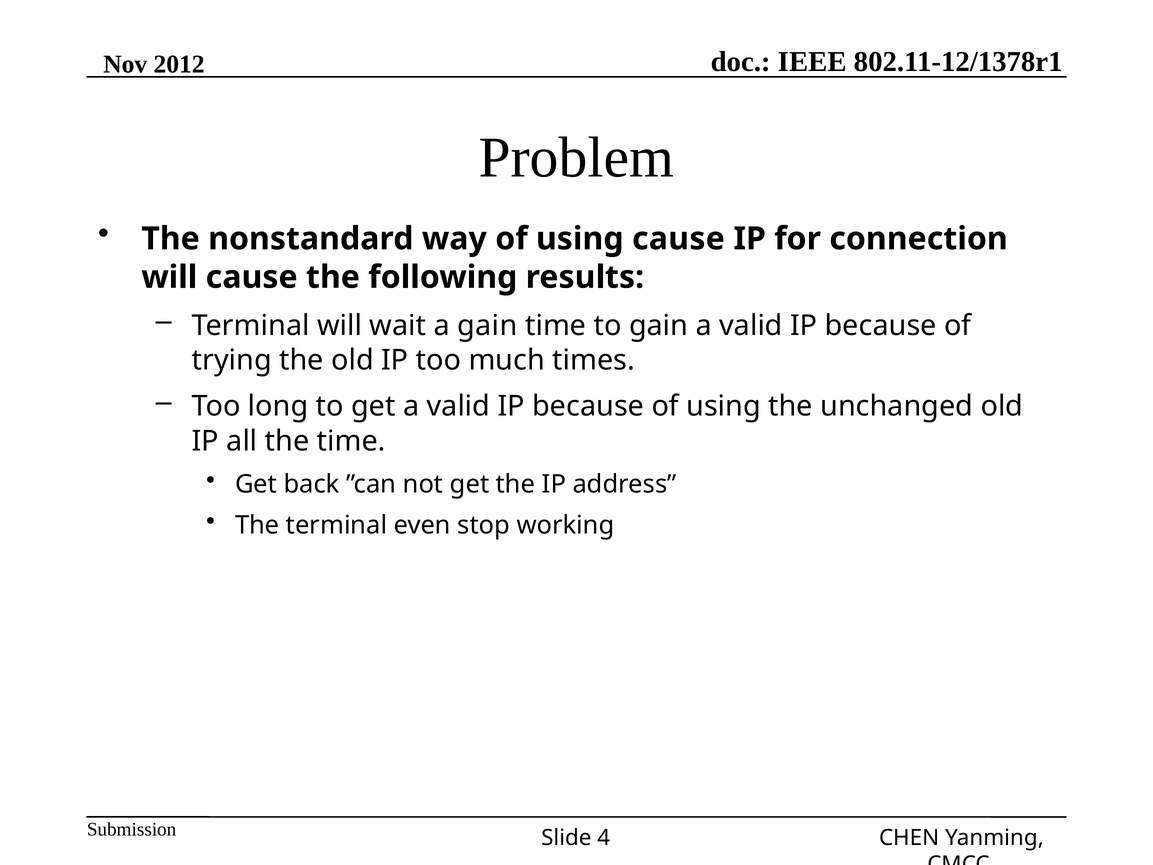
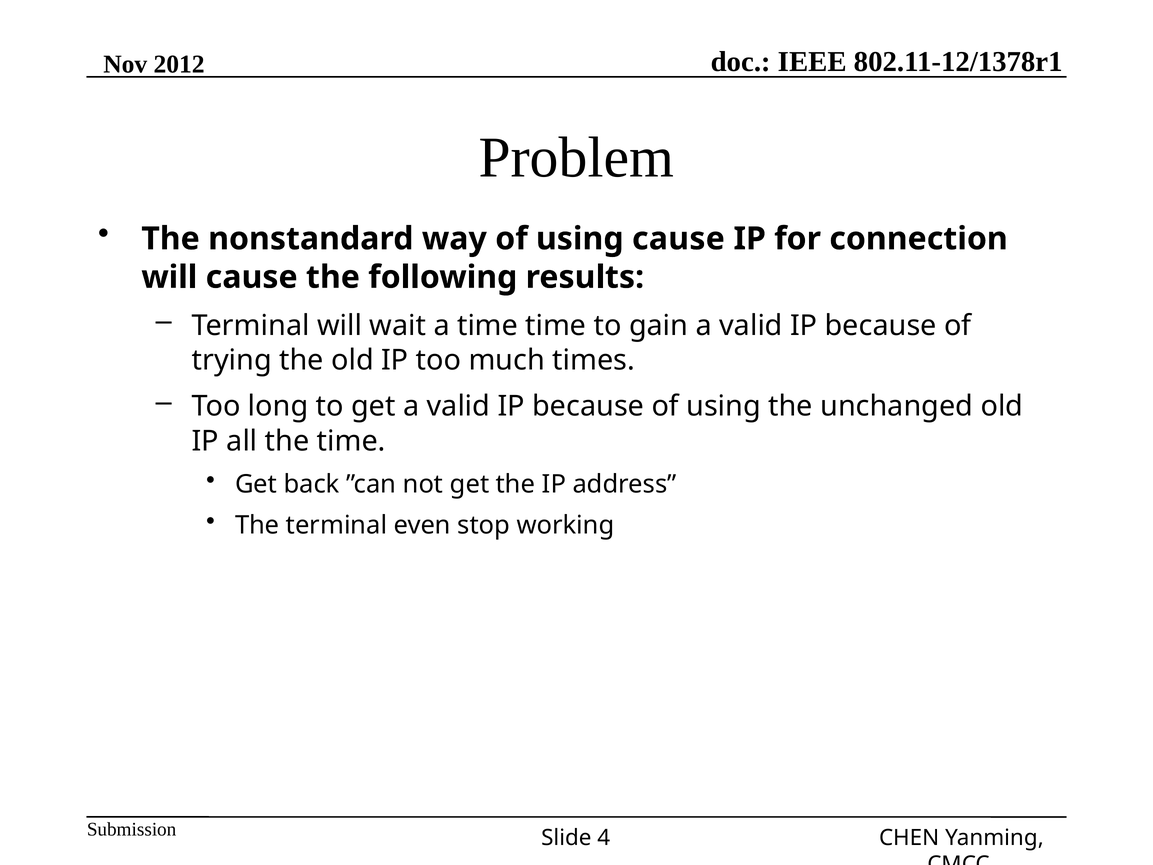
a gain: gain -> time (488, 326)
